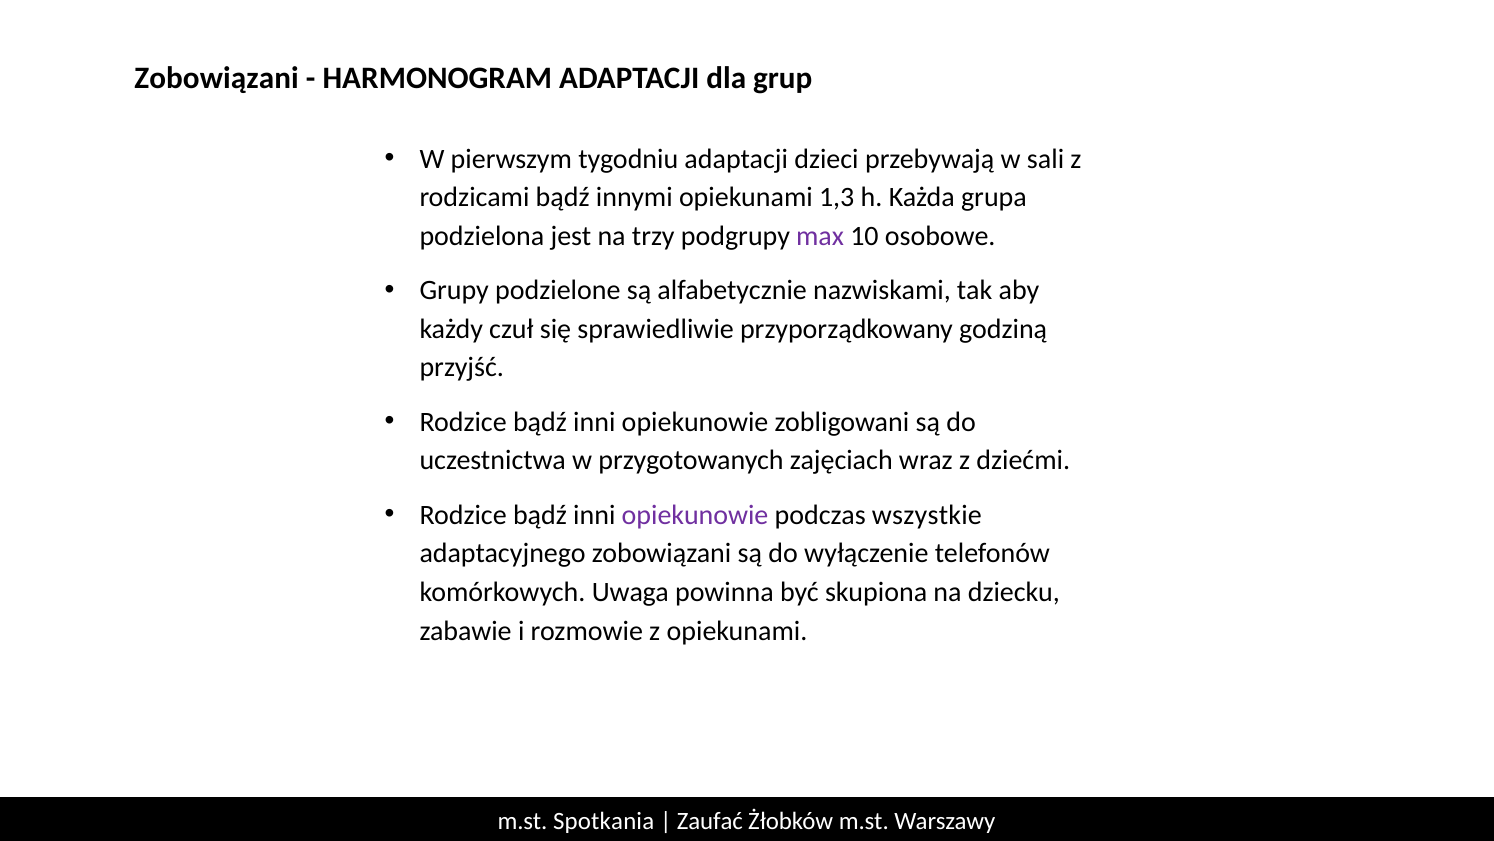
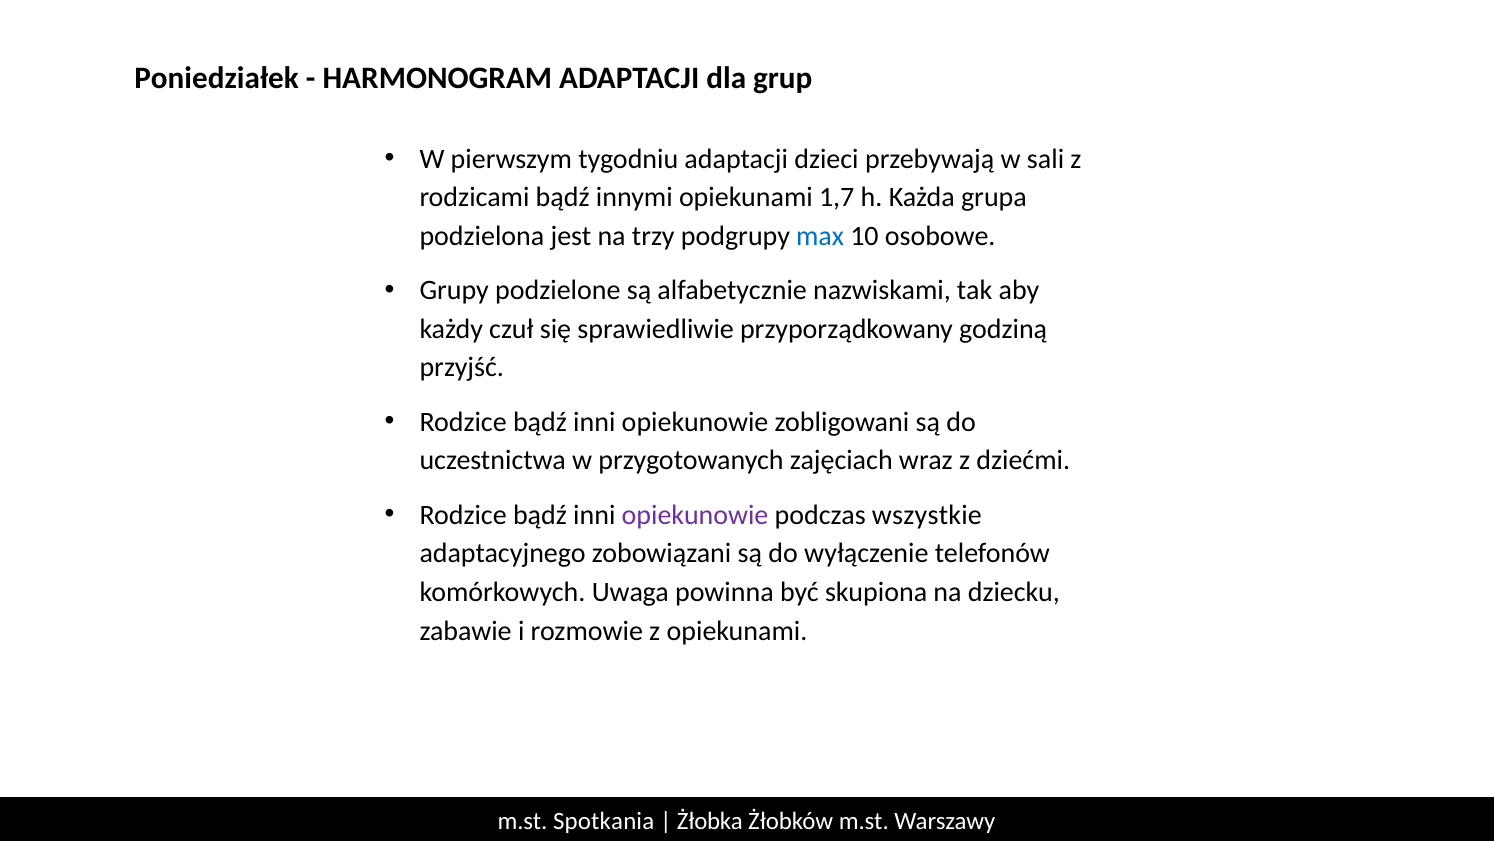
Zobowiązani: Zobowiązani -> Poniedziałek (217, 78)
1,3: 1,3 -> 1,7 (837, 197)
max colour: purple -> blue (820, 236)
Zaufać: Zaufać -> Żłobka (710, 821)
